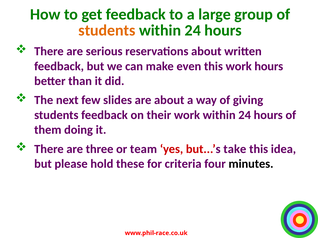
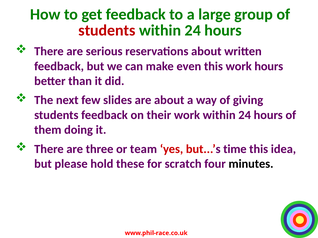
students colour: orange -> red (107, 31)
take: take -> time (235, 149)
criteria: criteria -> scratch (183, 164)
